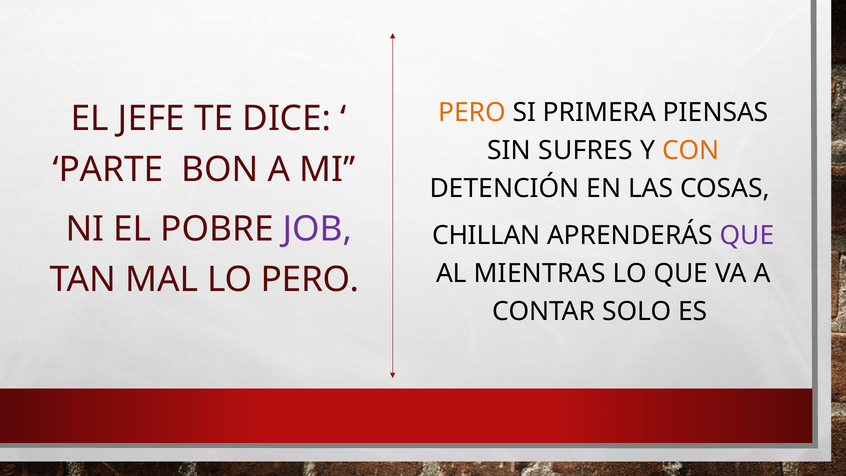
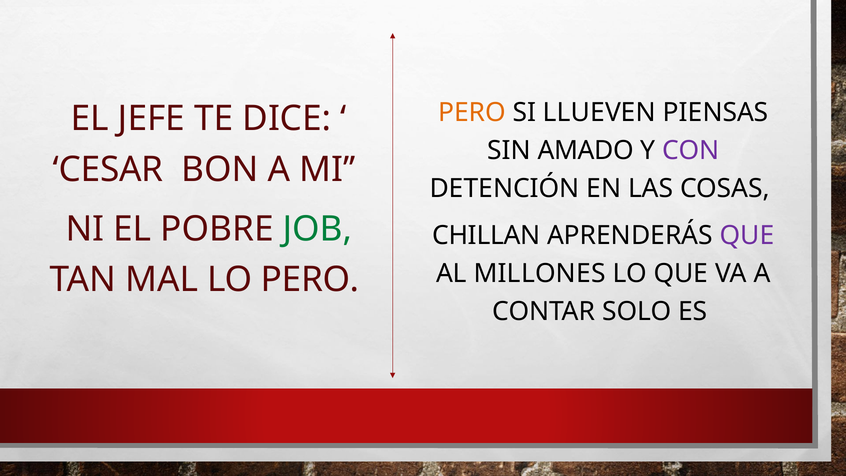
PRIMERA: PRIMERA -> LLUEVEN (599, 113)
SUFRES: SUFRES -> AMADO (586, 151)
CON colour: orange -> purple (691, 151)
PARTE: PARTE -> CESAR (108, 169)
JOB colour: purple -> green (317, 229)
MIENTRAS: MIENTRAS -> MILLONES (540, 274)
